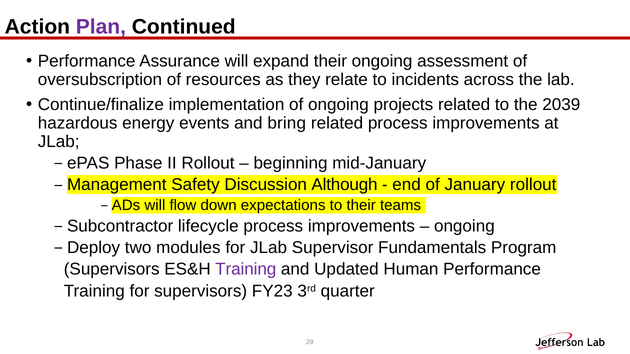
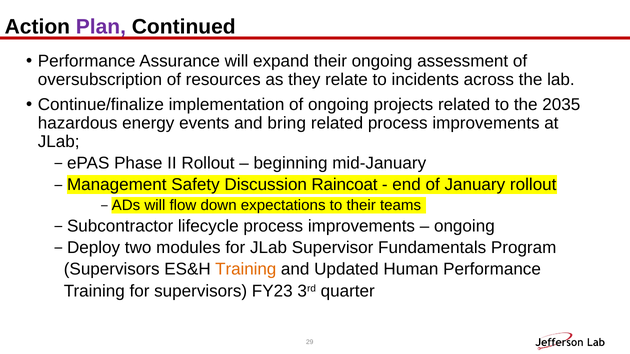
2039: 2039 -> 2035 (561, 105)
Although: Although -> Raincoat (345, 185)
Training colour: purple -> orange (246, 270)
